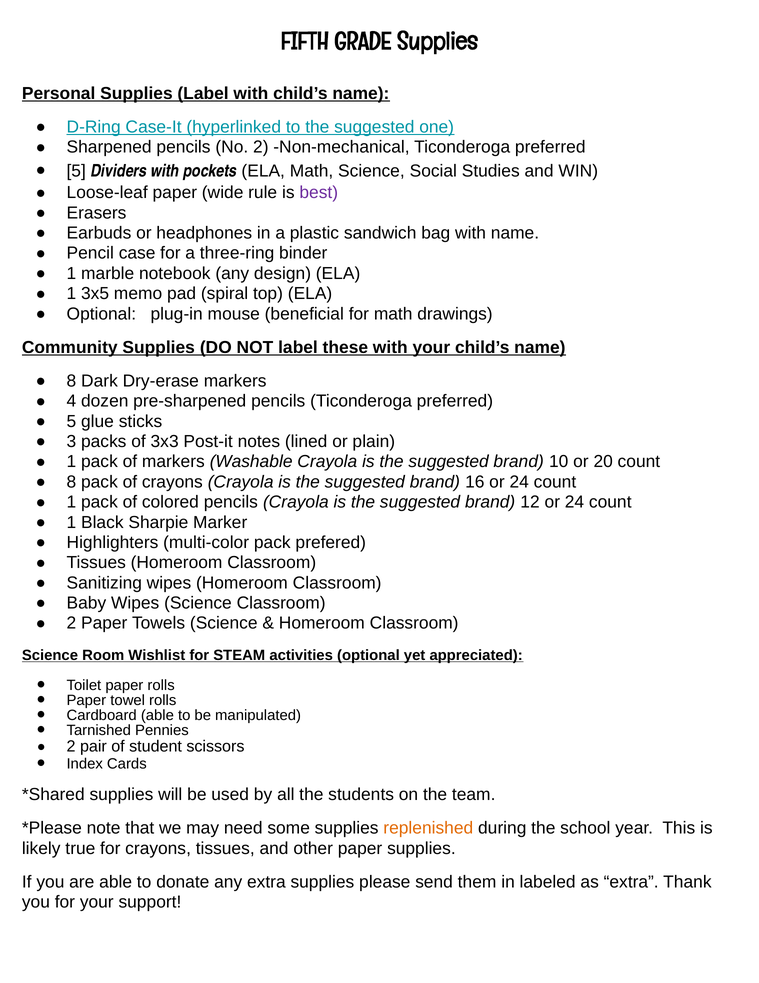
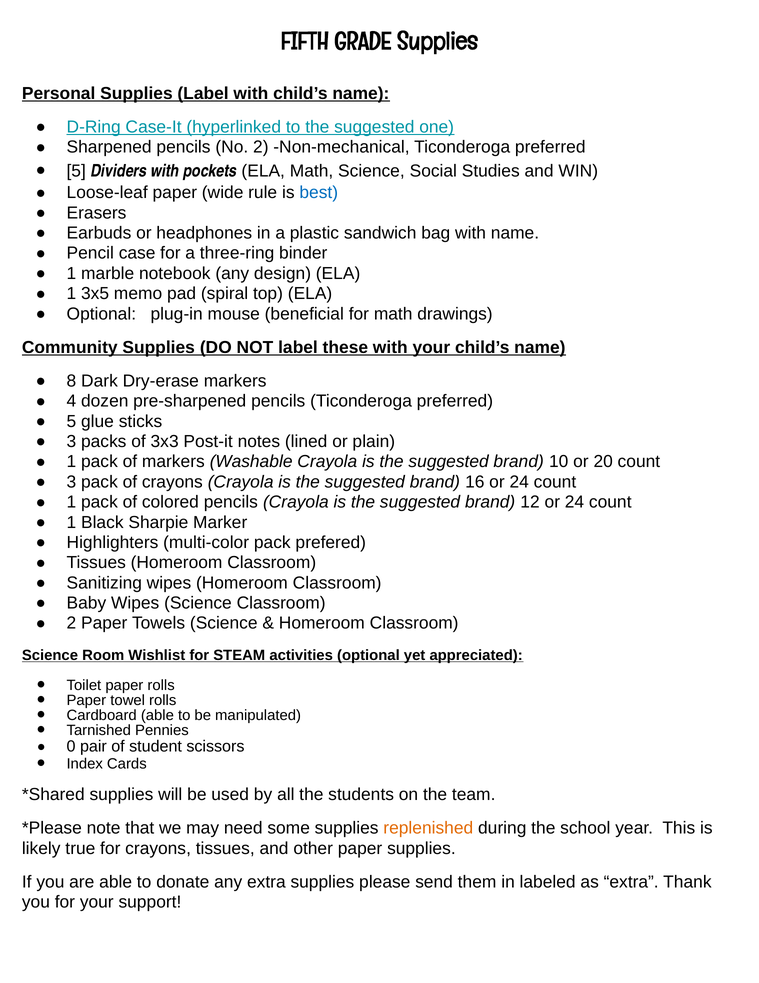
best colour: purple -> blue (319, 192)
8: 8 -> 3 (71, 482)
2: 2 -> 0 (71, 746)
